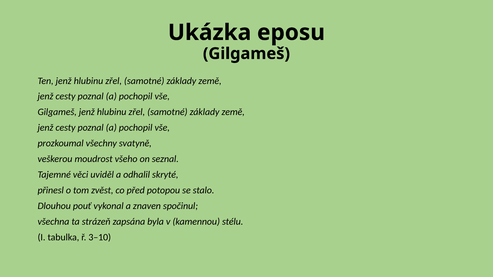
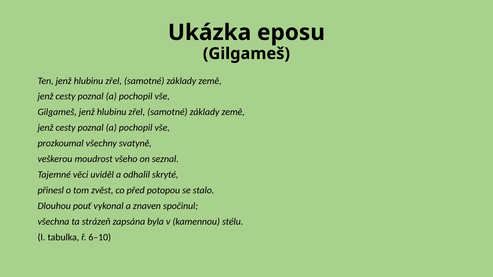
3–10: 3–10 -> 6–10 (100, 238)
